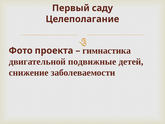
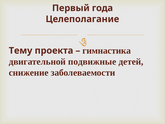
саду: саду -> года (102, 8)
Фото: Фото -> Тему (21, 51)
